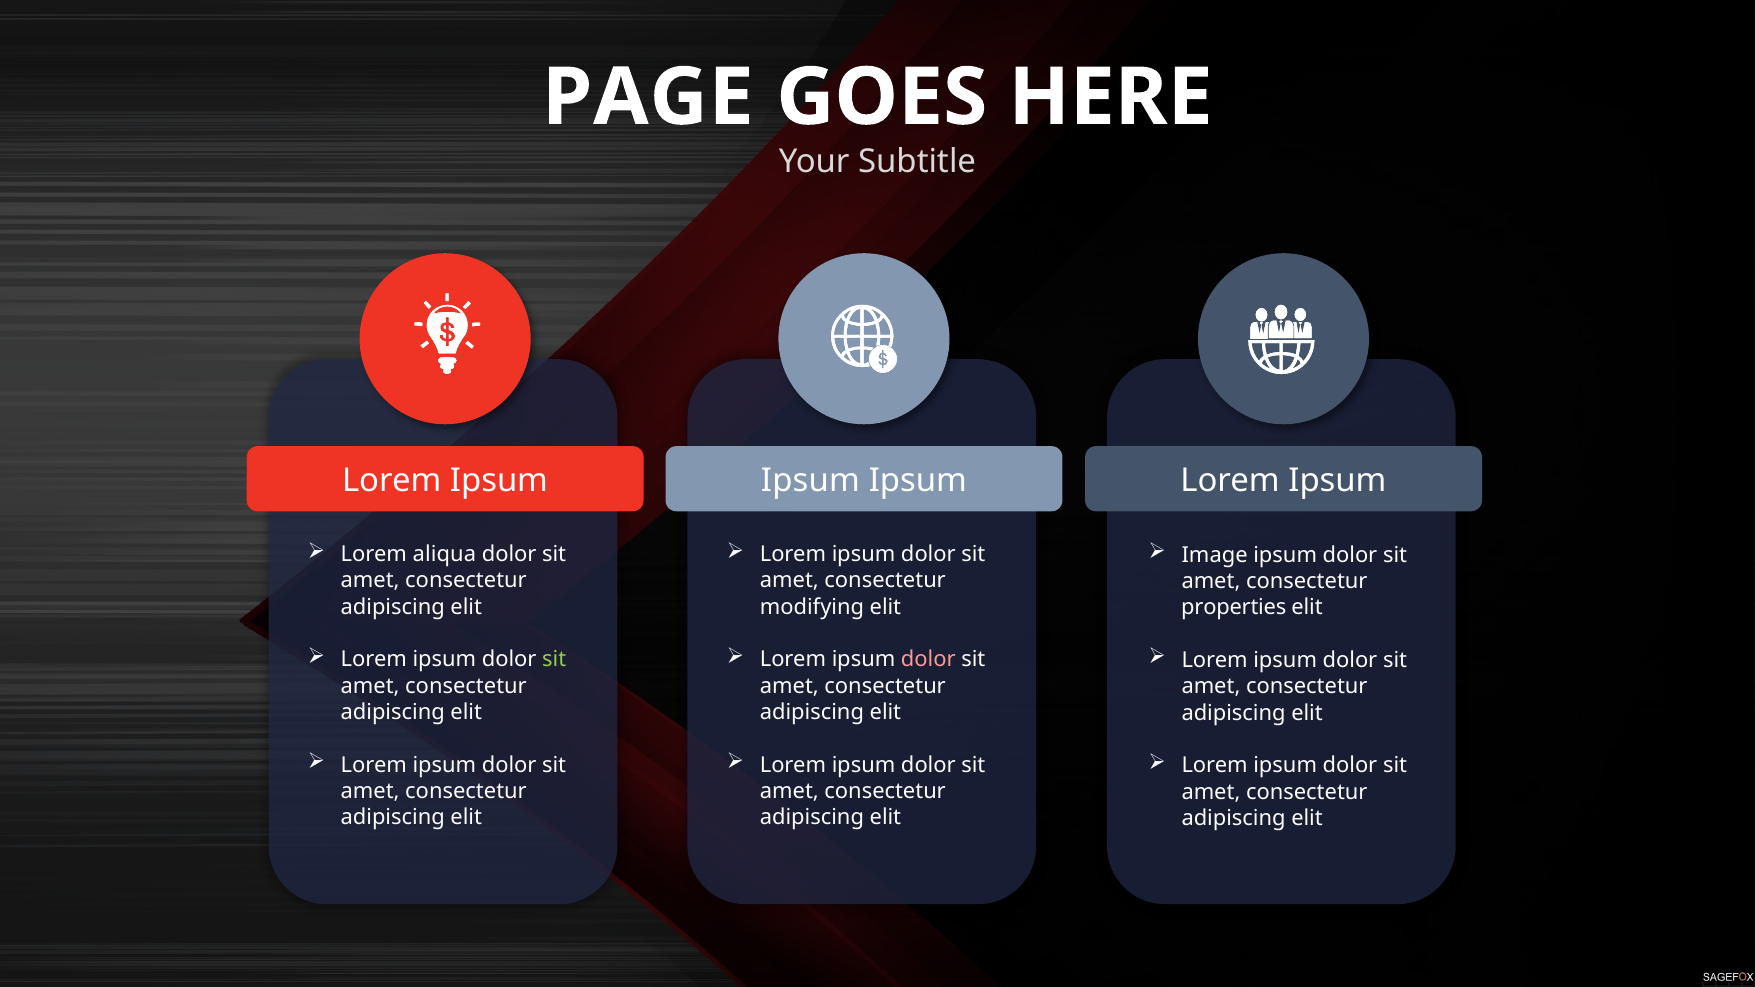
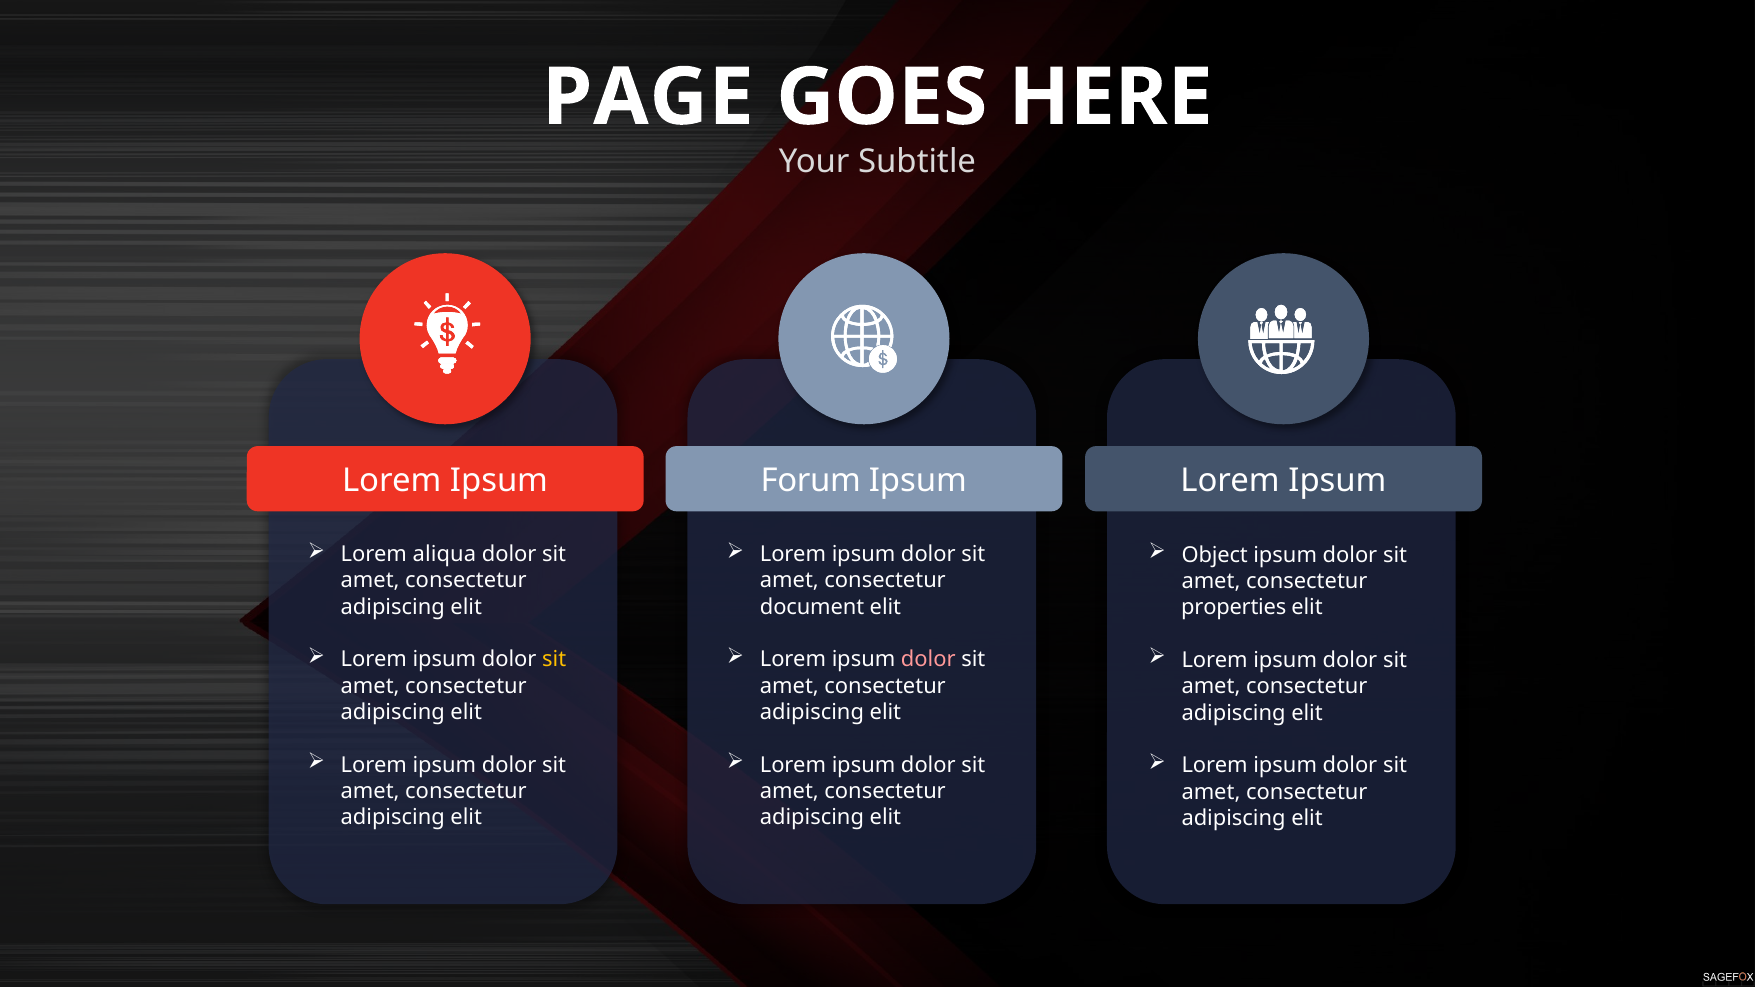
Lorem Ipsum Ipsum: Ipsum -> Forum (811, 481)
Image: Image -> Object (1215, 555)
modifying: modifying -> document (812, 607)
sit colour: light green -> yellow (554, 660)
